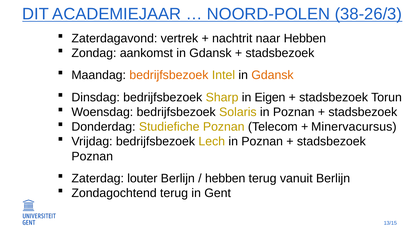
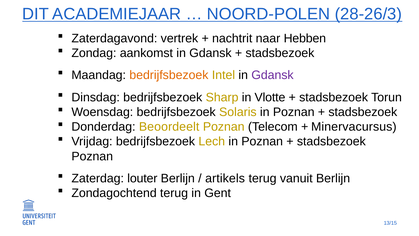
38-26/3: 38-26/3 -> 28-26/3 (368, 14)
Gdansk colour: orange -> purple (272, 75)
Eigen: Eigen -> Vlotte (270, 97)
Studiefiche: Studiefiche -> Beoordeelt (169, 127)
hebben: hebben -> artikels (225, 178)
